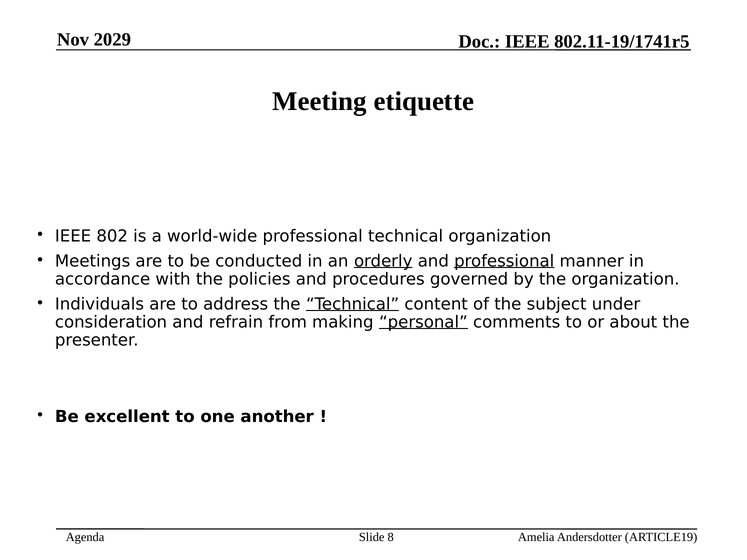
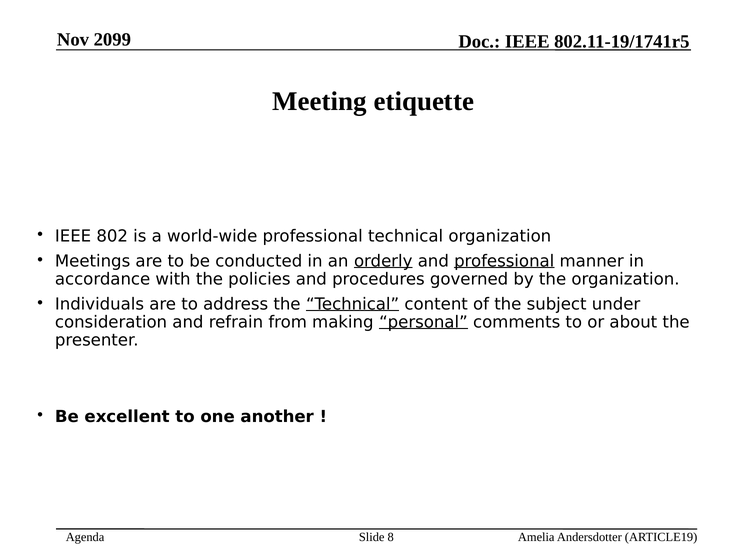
2029: 2029 -> 2099 (112, 39)
